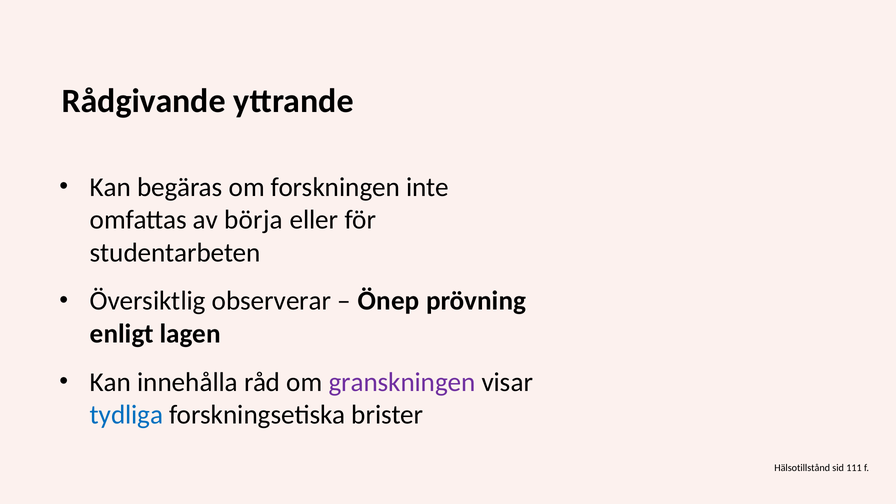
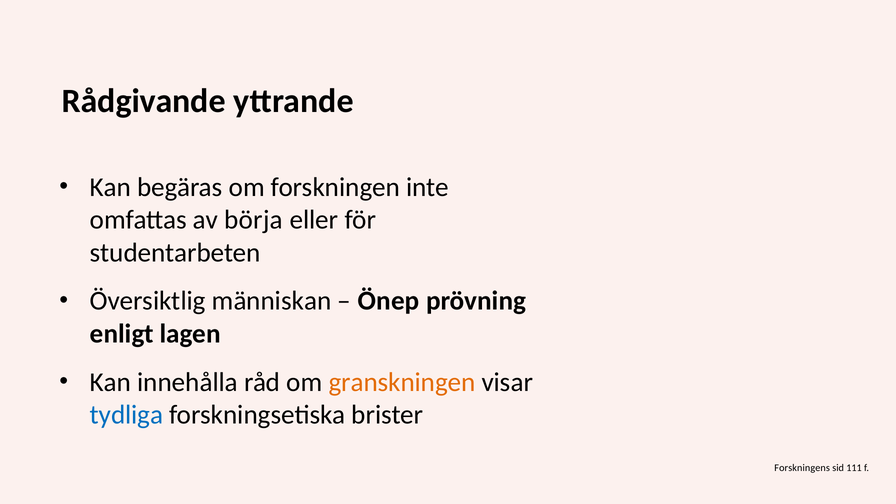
observerar: observerar -> människan (272, 301)
granskningen colour: purple -> orange (402, 382)
Hälsotillstånd: Hälsotillstånd -> Forskningens (802, 468)
